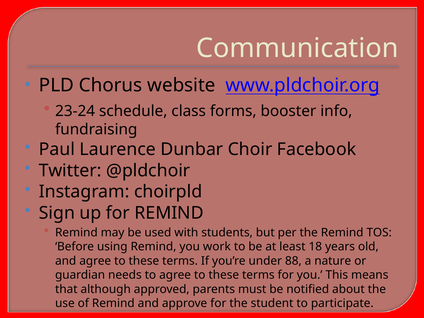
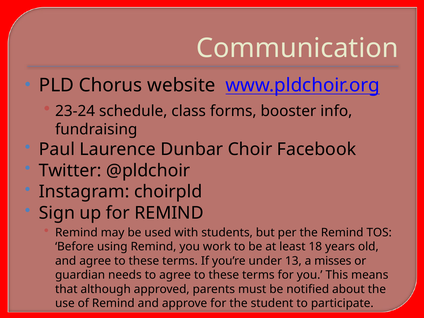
88: 88 -> 13 (293, 261)
nature: nature -> misses (333, 261)
